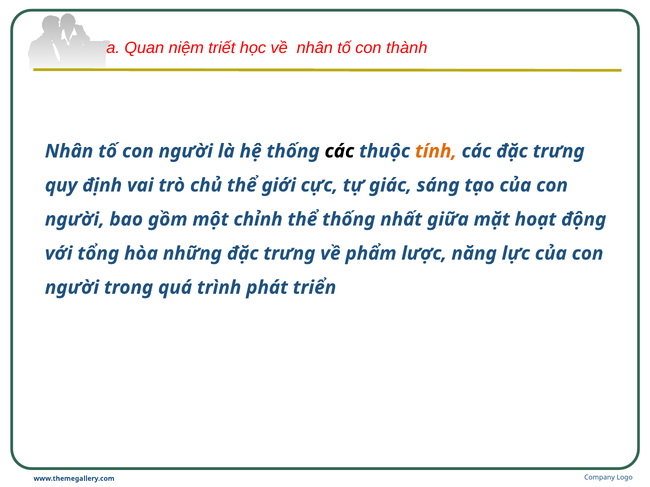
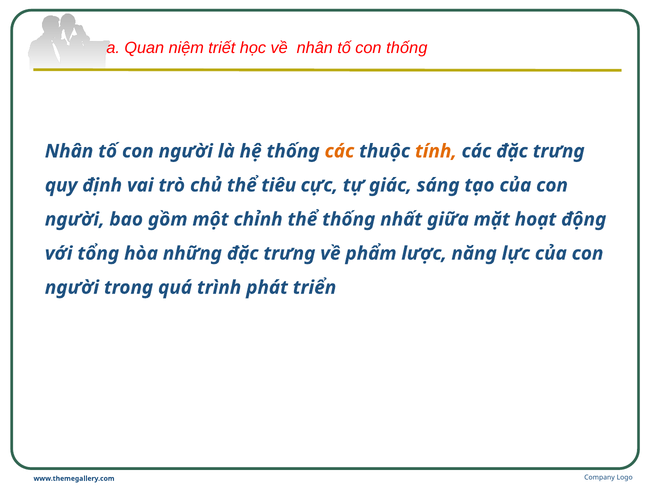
con thành: thành -> thống (407, 48)
các colour: black -> orange (339, 151)
giới: giới -> tiêu (279, 185)
